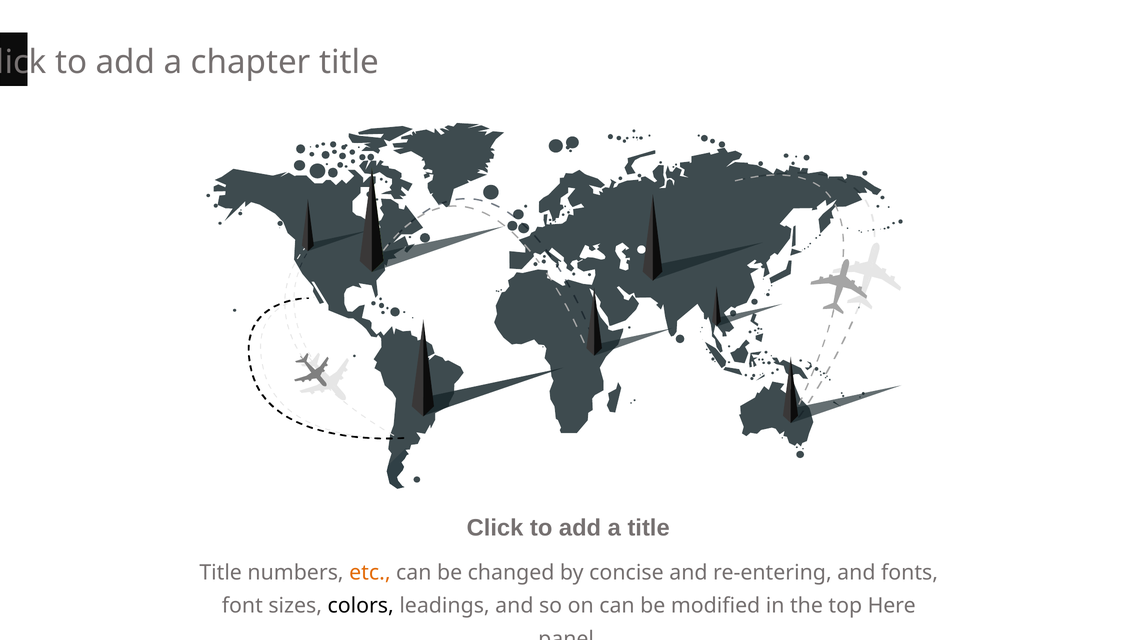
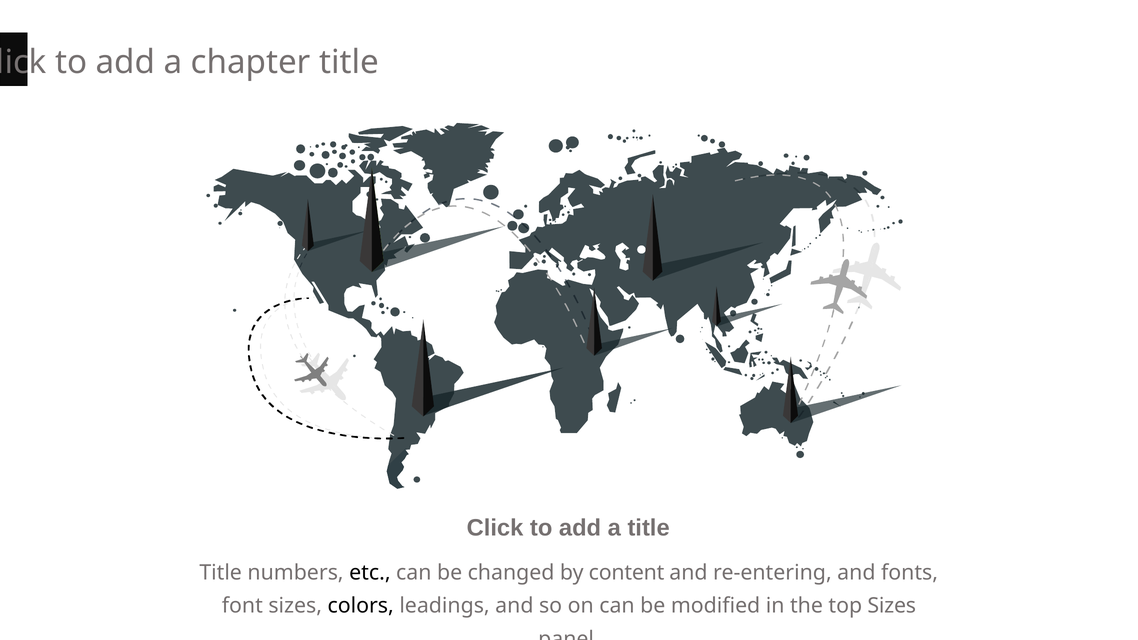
etc colour: orange -> black (370, 573)
concise: concise -> content (627, 573)
top Here: Here -> Sizes (892, 606)
